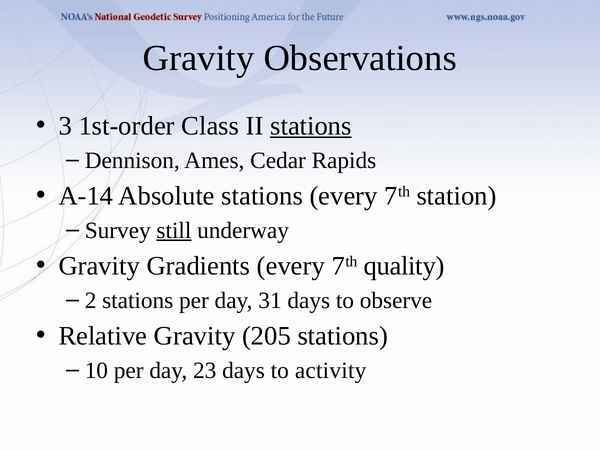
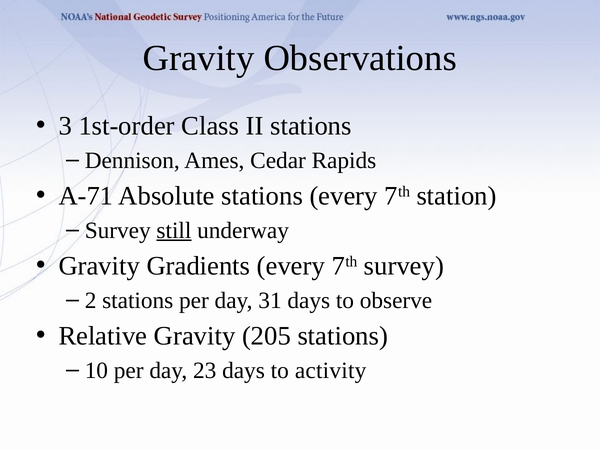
stations underline: present -> none (311, 126)
A-14: A-14 -> A-71 (86, 196)
7th quality: quality -> survey (404, 266)
